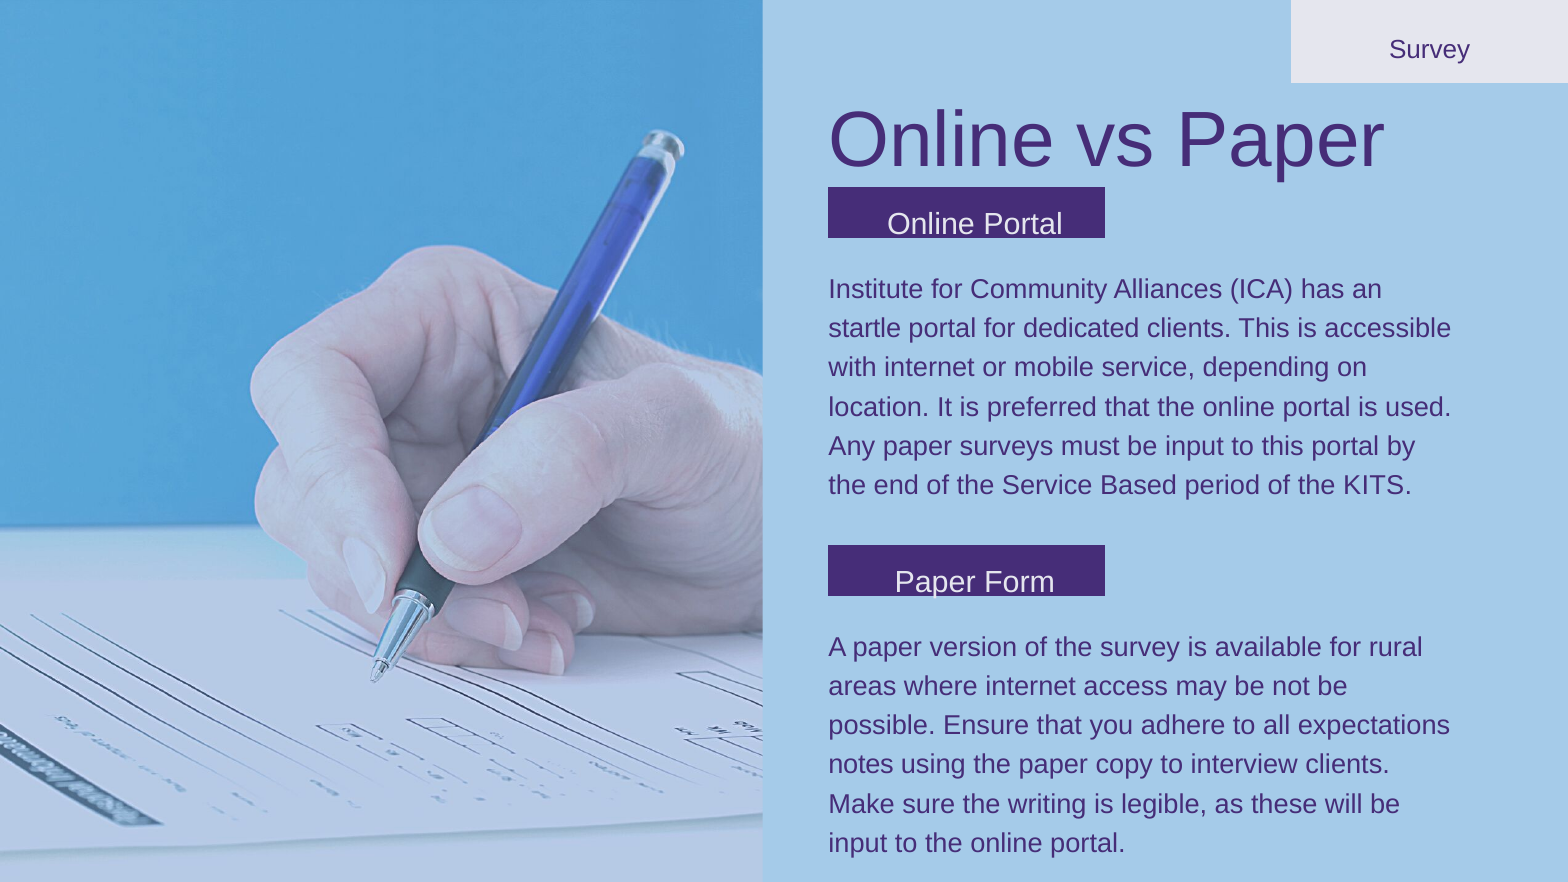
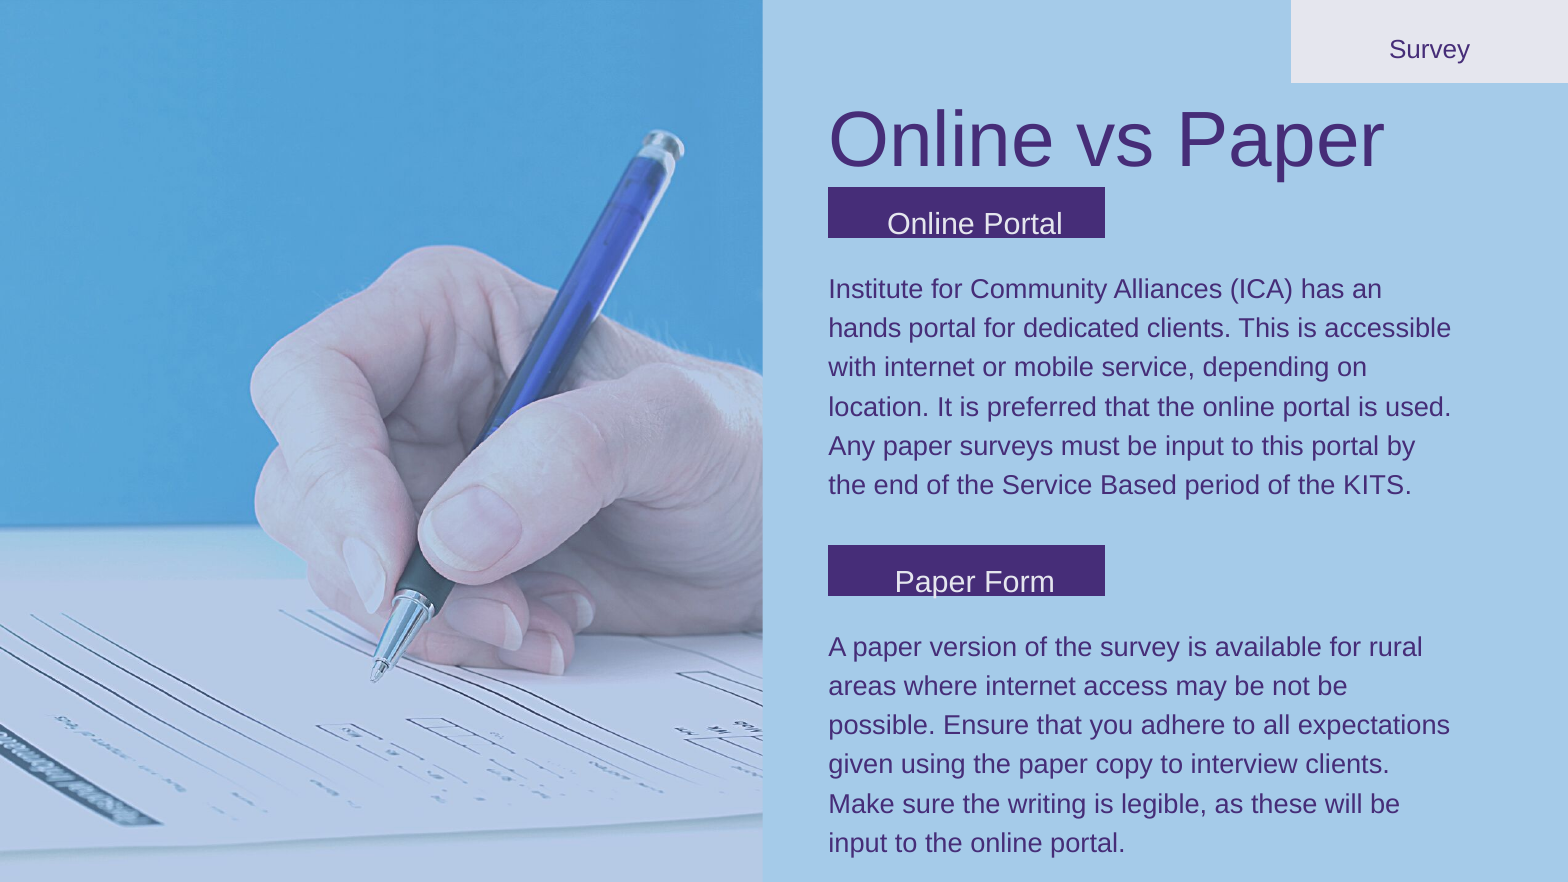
startle: startle -> hands (865, 329)
notes: notes -> given (861, 765)
